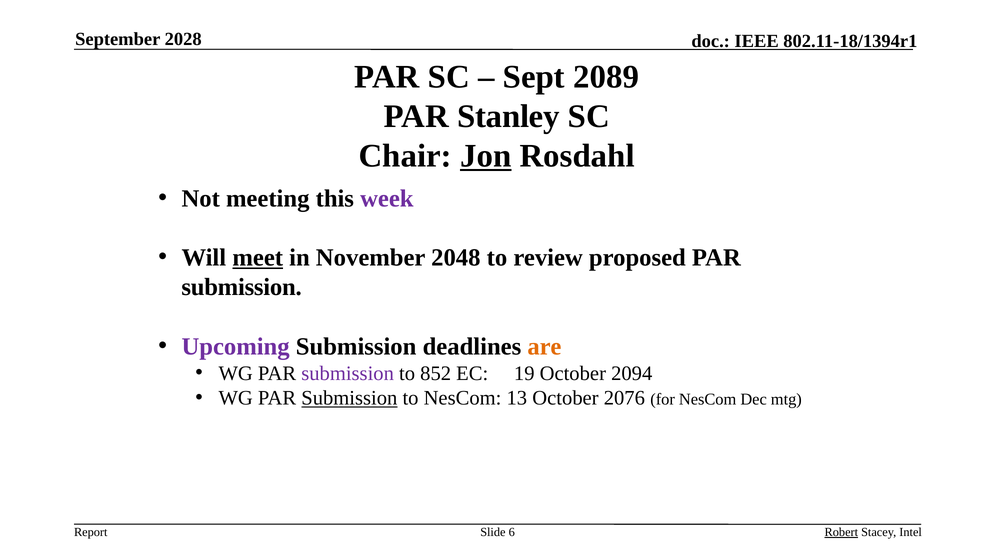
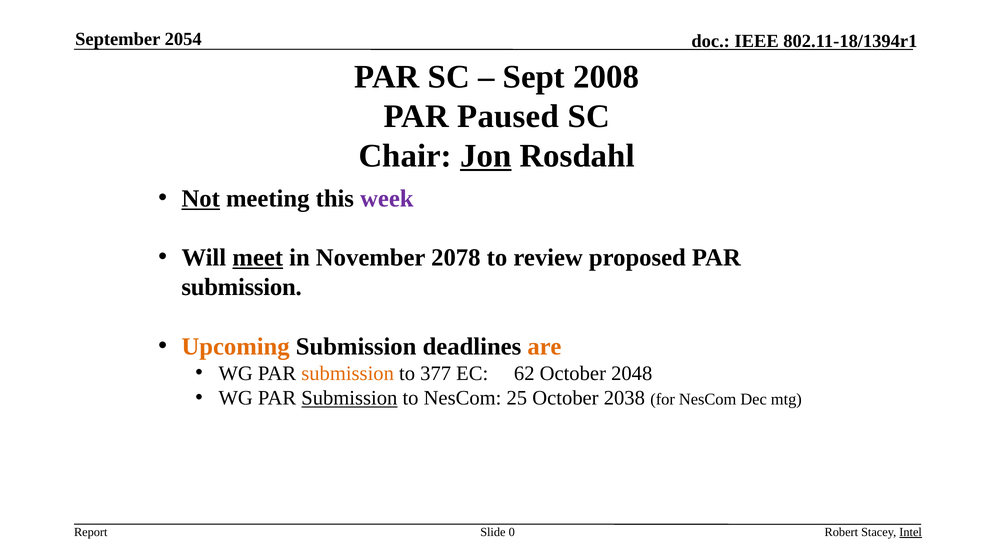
2028: 2028 -> 2054 (183, 39)
2089: 2089 -> 2008 (606, 77)
Stanley: Stanley -> Paused (508, 116)
Not underline: none -> present (201, 199)
2048: 2048 -> 2078 (456, 258)
Upcoming colour: purple -> orange (236, 347)
submission colour: purple -> orange (348, 373)
852: 852 -> 377 (436, 373)
19: 19 -> 62 (524, 373)
2094: 2094 -> 2048 (632, 373)
13: 13 -> 25 (517, 398)
2076: 2076 -> 2038 (624, 398)
6: 6 -> 0 (512, 532)
Robert underline: present -> none (841, 532)
Intel underline: none -> present (911, 532)
